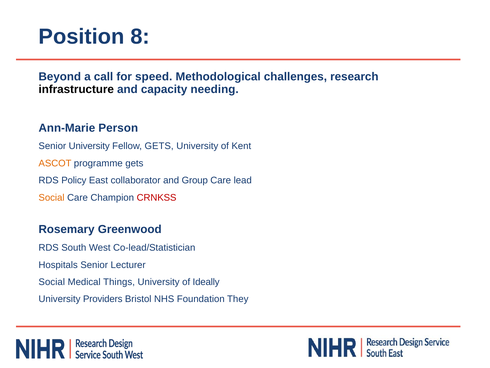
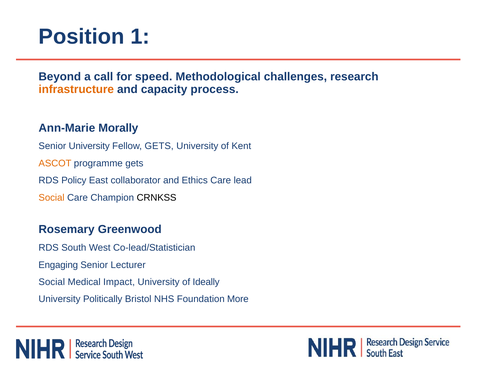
8: 8 -> 1 (140, 37)
infrastructure colour: black -> orange (76, 89)
needing: needing -> process (215, 89)
Person: Person -> Morally (118, 128)
Group: Group -> Ethics (195, 180)
CRNKSS colour: red -> black (157, 197)
Hospitals: Hospitals -> Engaging (58, 265)
Things: Things -> Impact (119, 282)
Providers: Providers -> Politically (103, 299)
They: They -> More (238, 299)
